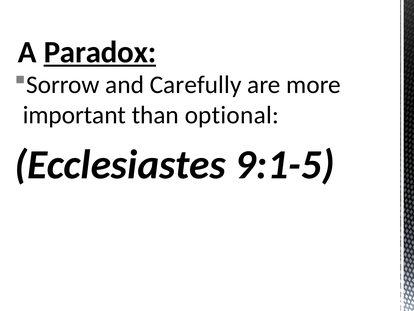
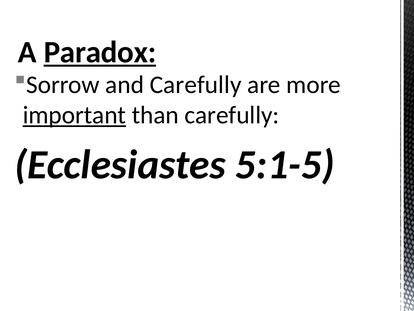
important underline: none -> present (74, 115)
than optional: optional -> carefully (232, 115)
9:1-5: 9:1-5 -> 5:1-5 (285, 164)
